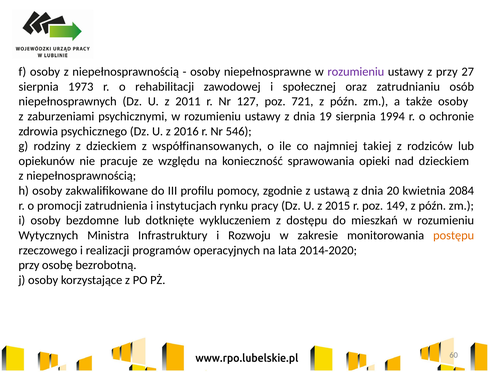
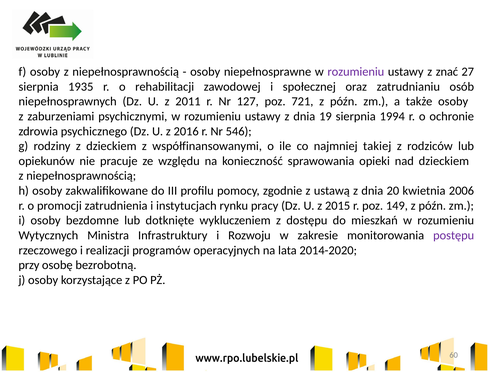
z przy: przy -> znać (447, 72)
1973: 1973 -> 1935 (81, 87)
współfinansowanych: współfinansowanych -> współfinansowanymi (207, 146)
2084: 2084 -> 2006 (461, 191)
postępu colour: orange -> purple (454, 236)
